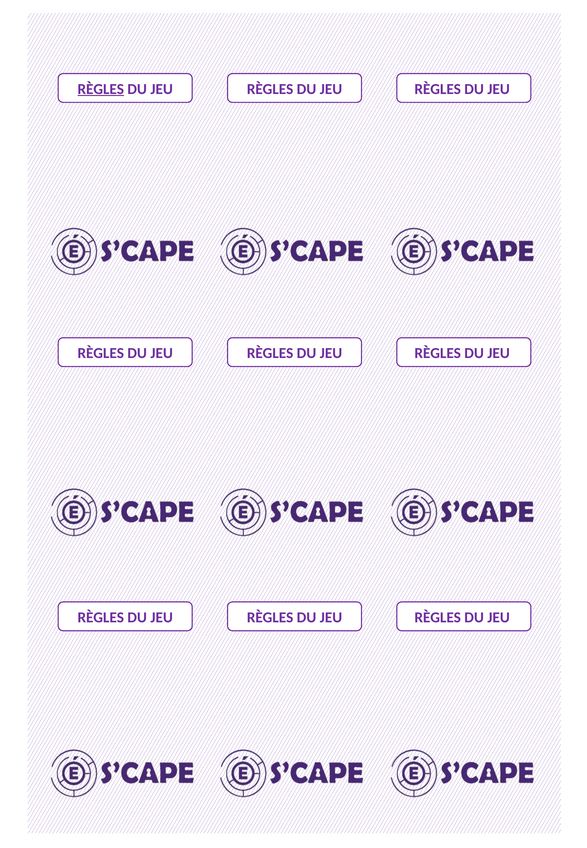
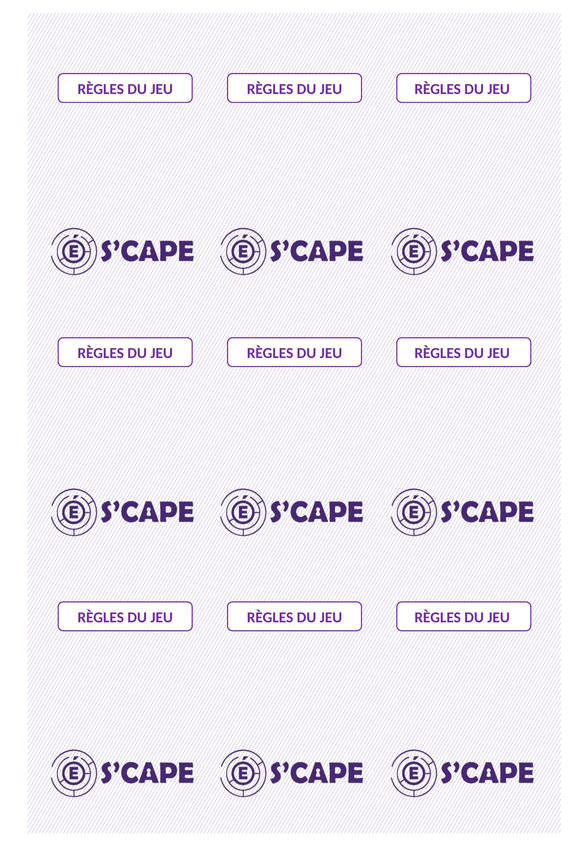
RÈGLES underline: present -> none (101, 89)
